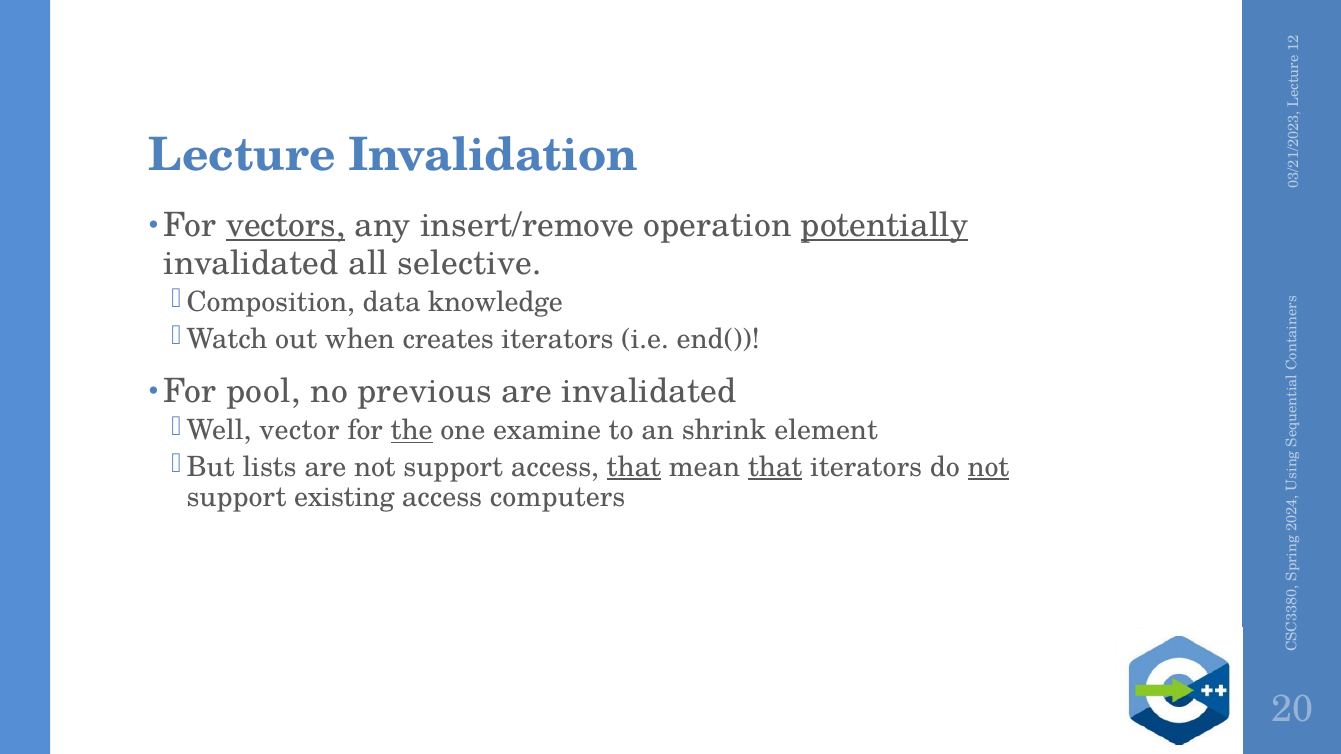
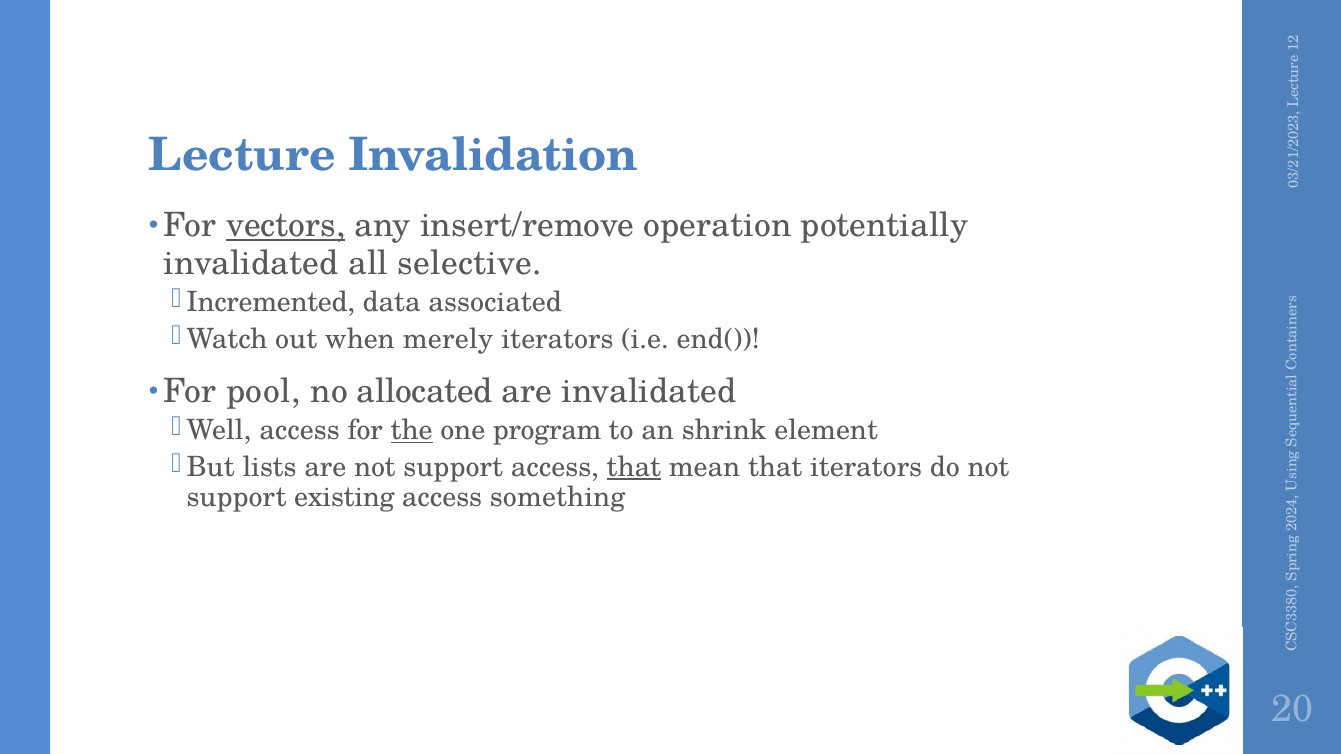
potentially underline: present -> none (885, 226)
Composition: Composition -> Incremented (271, 303)
knowledge: knowledge -> associated (495, 303)
creates: creates -> merely (448, 339)
previous: previous -> allocated (425, 392)
Well vector: vector -> access (300, 431)
examine: examine -> program (547, 431)
that underline: present -> none (775, 467)
not underline: present -> none (988, 467)
computers: computers -> something (558, 497)
